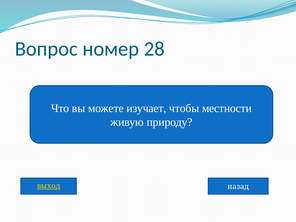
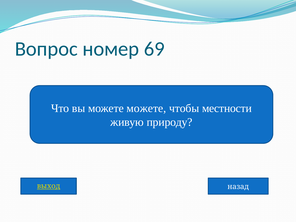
28: 28 -> 69 (154, 49)
можете изучает: изучает -> можете (146, 108)
